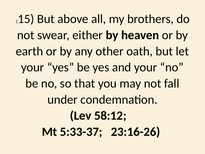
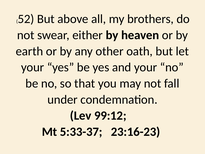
15: 15 -> 52 (26, 19)
58:12: 58:12 -> 99:12 (110, 115)
23:16-26: 23:16-26 -> 23:16-23 (136, 132)
